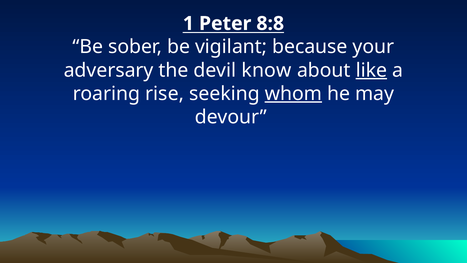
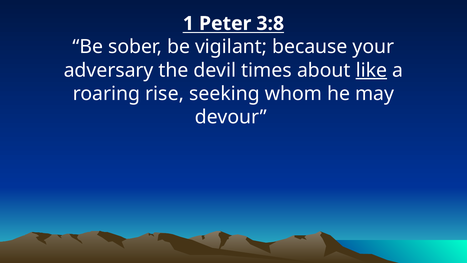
8:8: 8:8 -> 3:8 (270, 24)
know: know -> times (267, 70)
whom underline: present -> none (293, 94)
